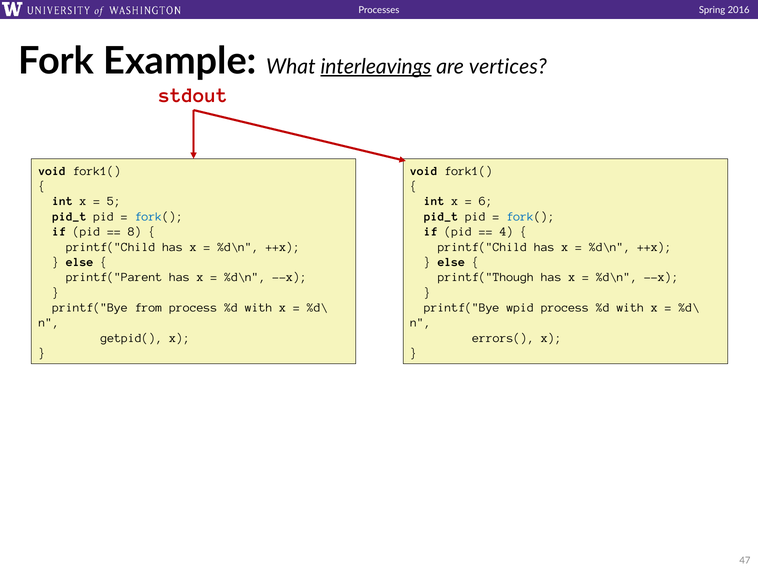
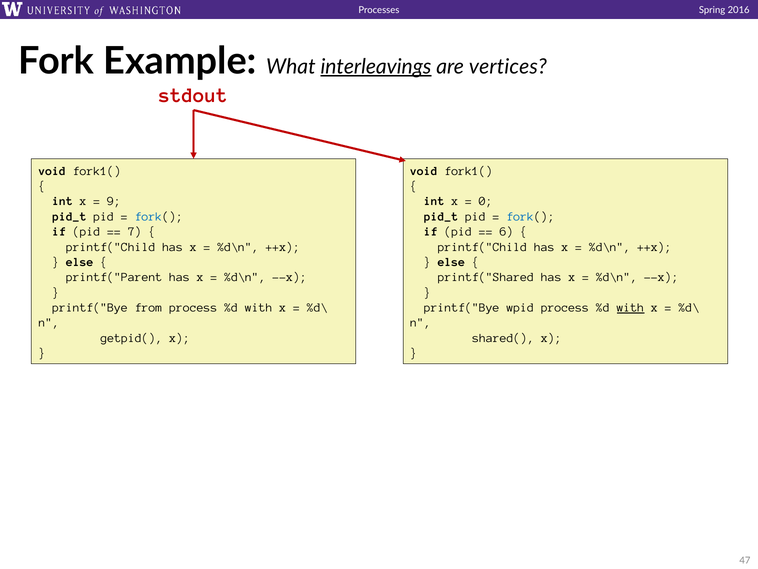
5: 5 -> 9 (114, 201)
6: 6 -> 0 (486, 201)
8: 8 -> 7 (135, 231)
4: 4 -> 6 (507, 231)
printf("Though: printf("Though -> printf("Shared (486, 277)
with underline: none -> present (631, 307)
errors(: errors( -> shared( (503, 338)
